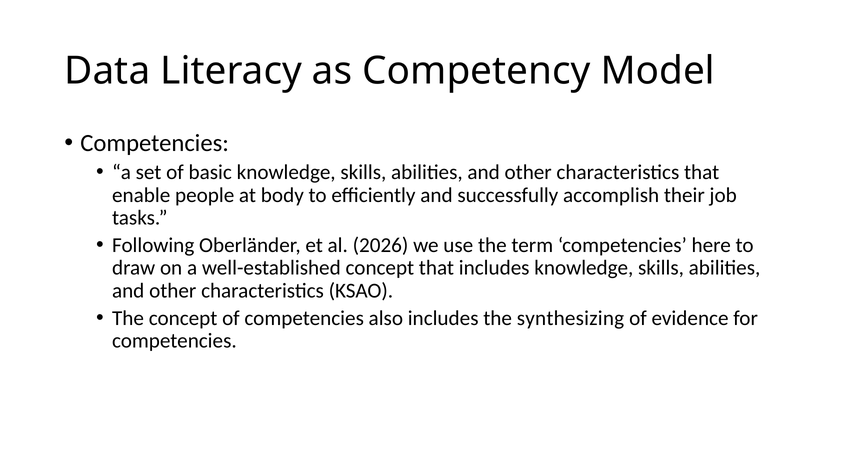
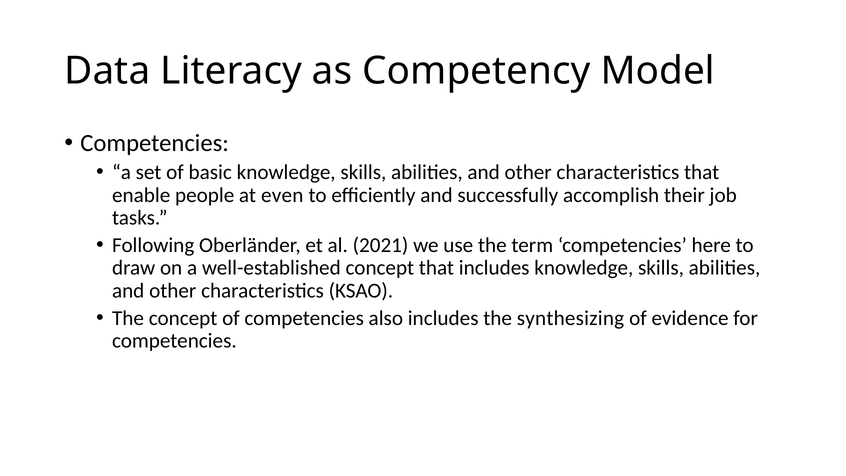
body: body -> even (282, 195)
2026: 2026 -> 2021 (381, 245)
